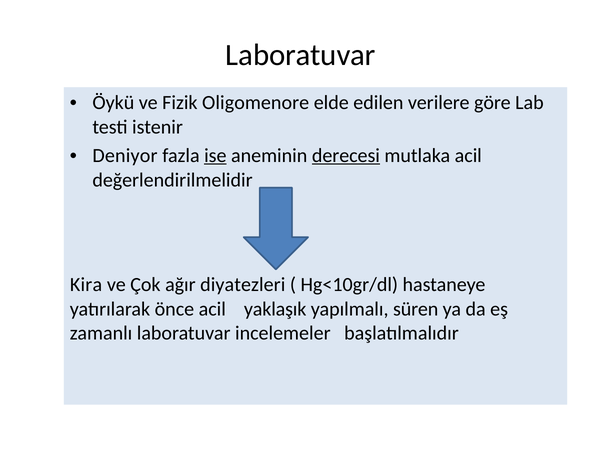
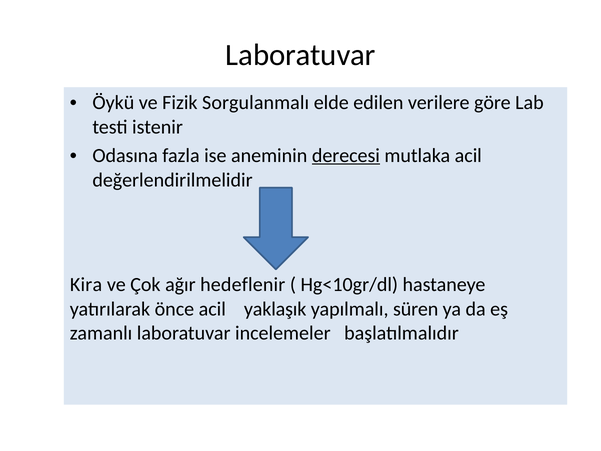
Oligomenore: Oligomenore -> Sorgulanmalı (256, 103)
Deniyor: Deniyor -> Odasına (125, 155)
ise underline: present -> none (215, 155)
diyatezleri: diyatezleri -> hedeflenir (243, 284)
